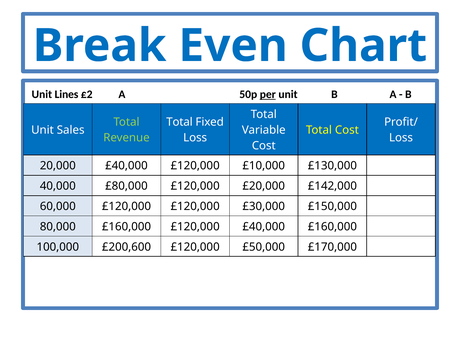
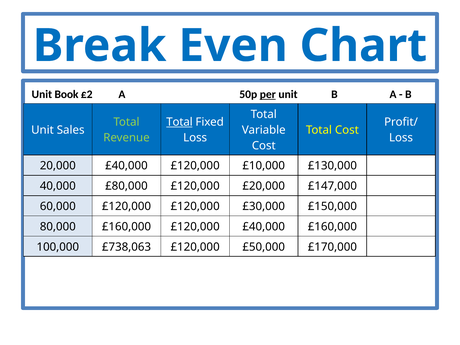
Lines: Lines -> Book (67, 95)
Total underline: none -> present (179, 122)
£142,000: £142,000 -> £147,000 (332, 186)
£200,600: £200,600 -> £738,063 (126, 247)
